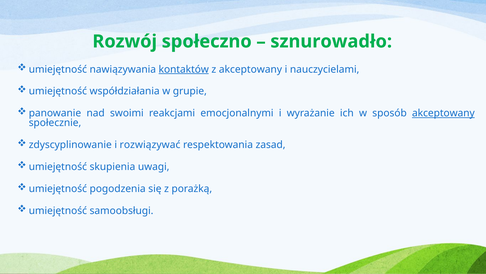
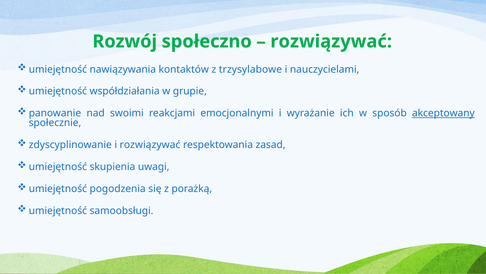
sznurowadło: sznurowadło -> rozwiązywać (331, 41)
kontaktów underline: present -> none (184, 69)
z akceptowany: akceptowany -> trzysylabowe (250, 69)
